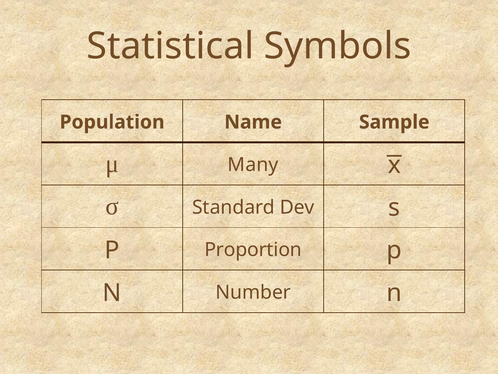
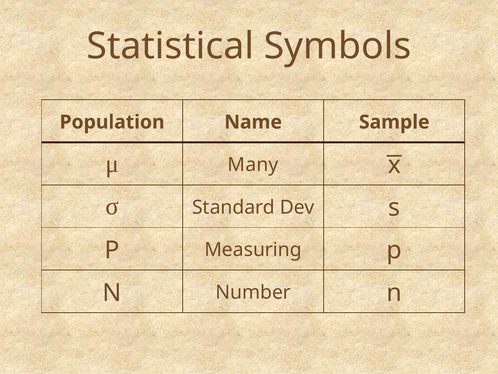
Proportion: Proportion -> Measuring (253, 250)
